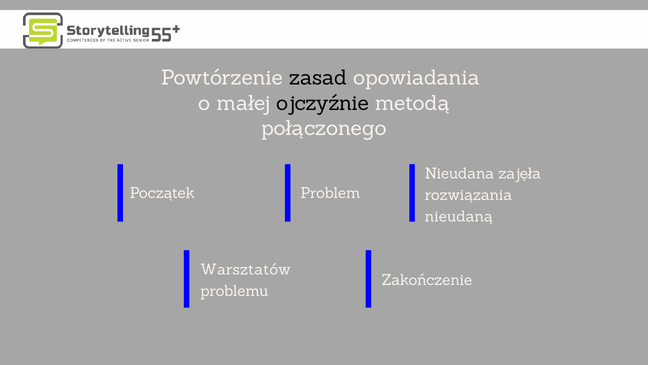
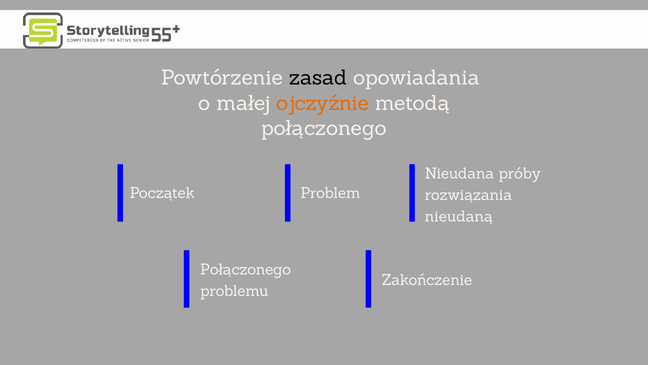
ojczyźnie colour: black -> orange (323, 103)
zajęła: zajęła -> próby (520, 174)
Warsztatów: Warsztatów -> Połączonego (246, 269)
